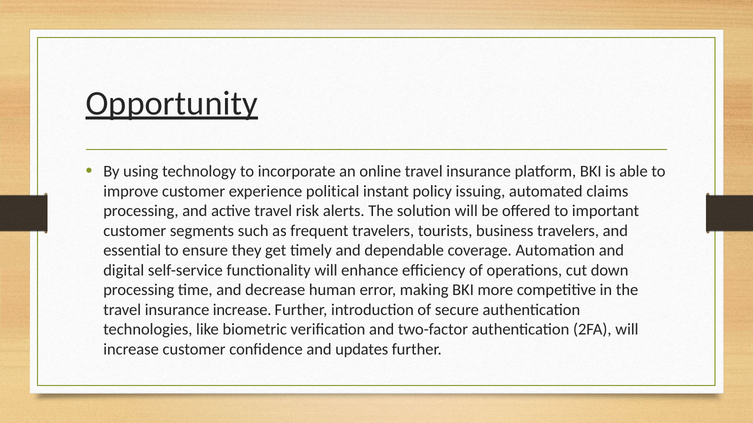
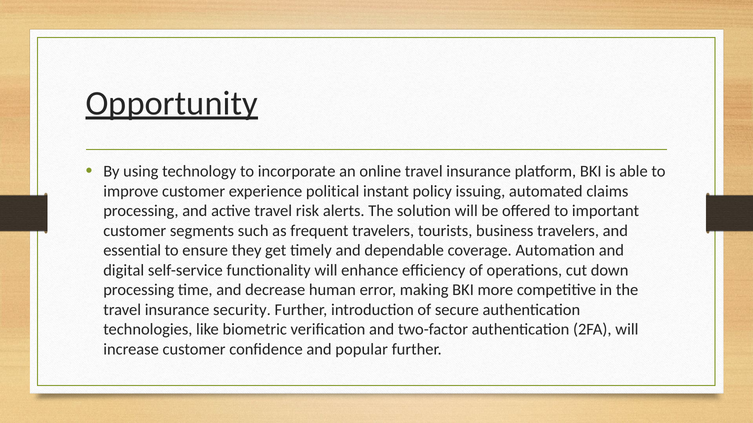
insurance increase: increase -> security (242, 310)
updates: updates -> popular (362, 350)
